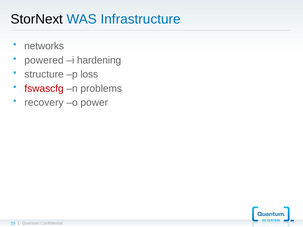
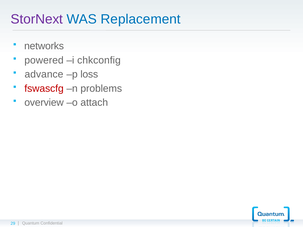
StorNext colour: black -> purple (37, 19)
Infrastructure: Infrastructure -> Replacement (141, 19)
hardening: hardening -> chkconfig (99, 60)
structure: structure -> advance (44, 74)
recovery: recovery -> overview (44, 103)
power: power -> attach (94, 103)
